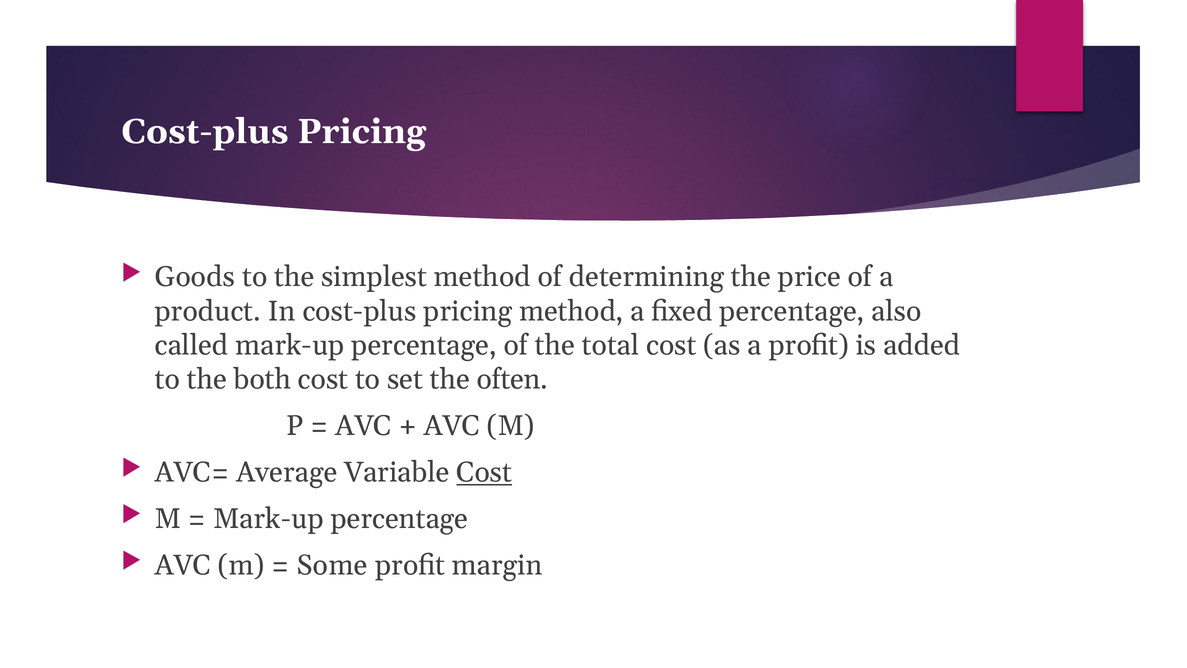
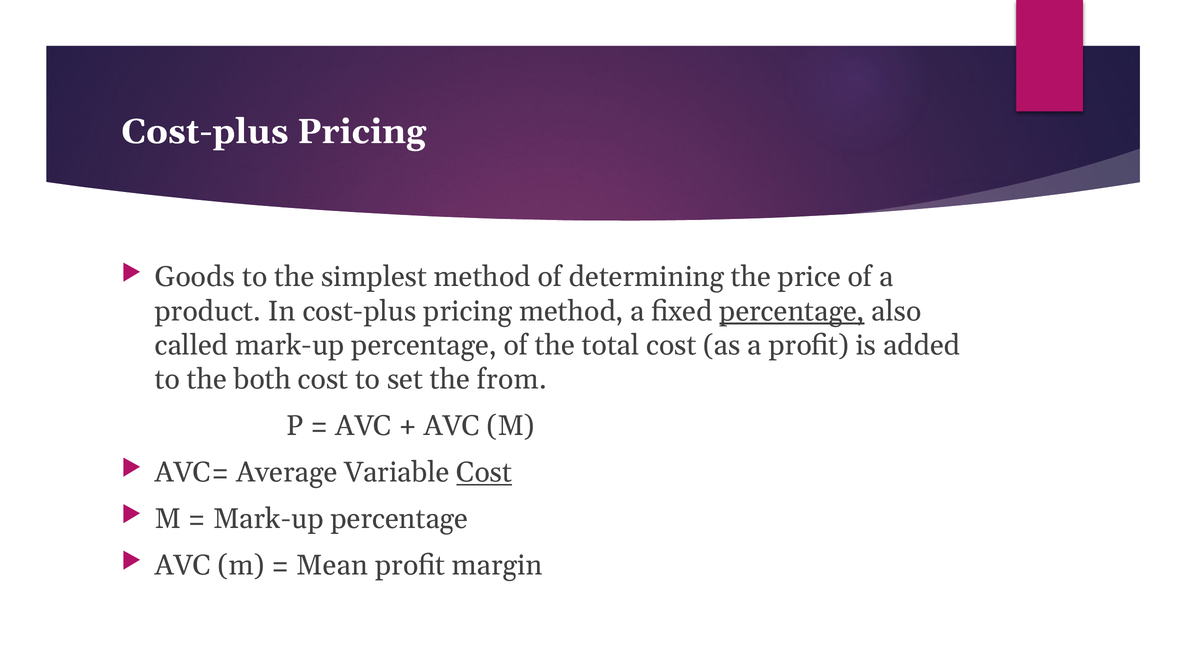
percentage underline: none -> present (792, 311)
often: often -> from (512, 379)
Some: Some -> Mean (332, 565)
